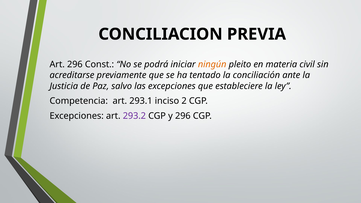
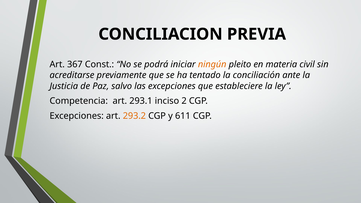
Art 296: 296 -> 367 (75, 64)
293.2 colour: purple -> orange (134, 116)
y 296: 296 -> 611 (183, 116)
